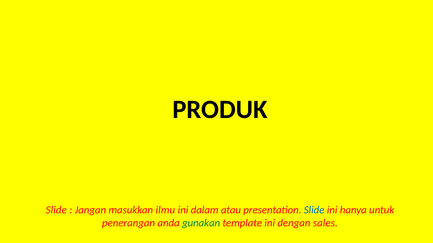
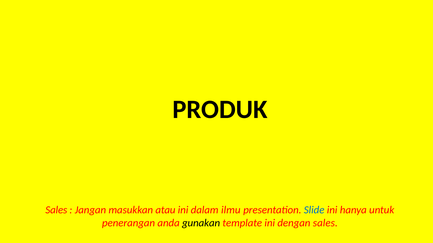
Slide: Slide -> Sales (56, 211)
ilmu: ilmu -> atau (165, 211)
atau: atau -> ilmu (231, 211)
gunakan colour: green -> black (201, 224)
